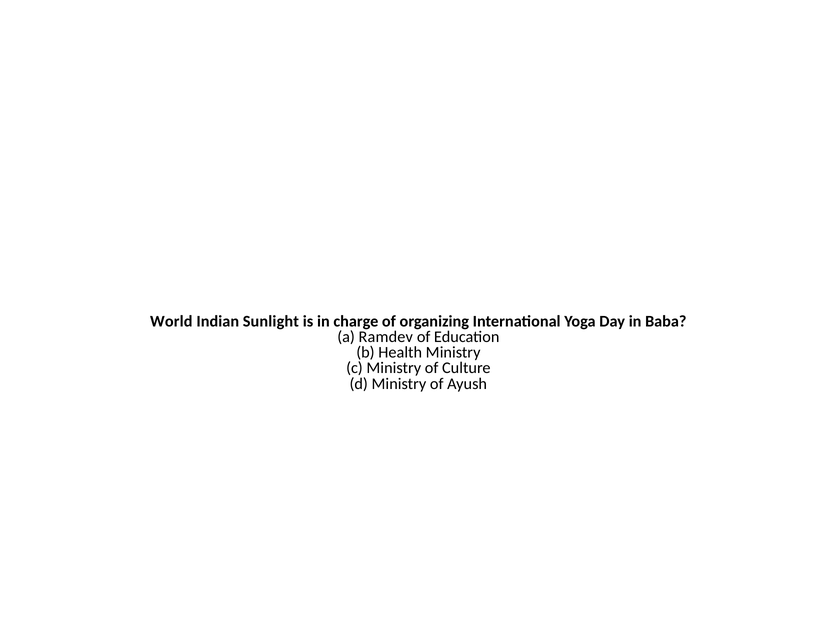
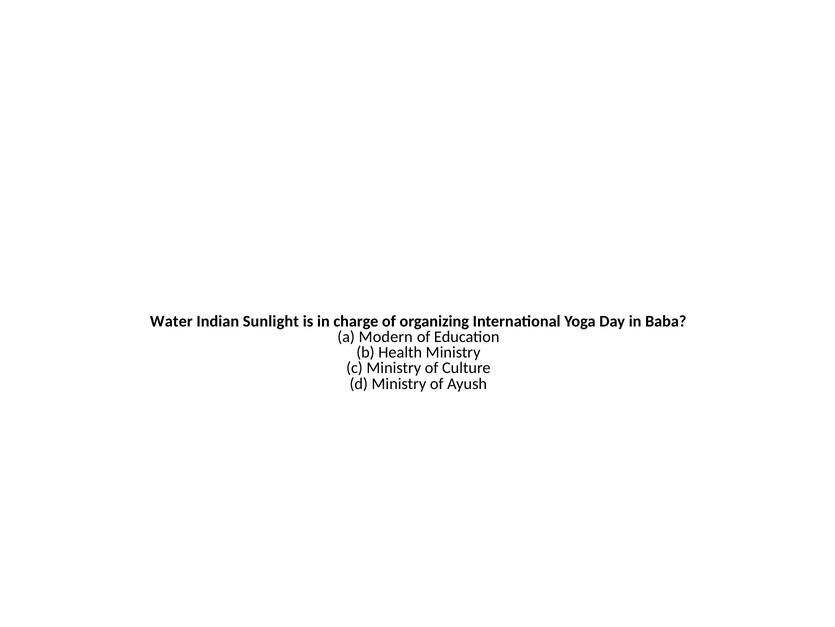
World: World -> Water (171, 321)
Ramdev: Ramdev -> Modern (386, 336)
